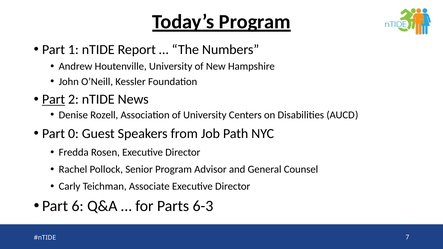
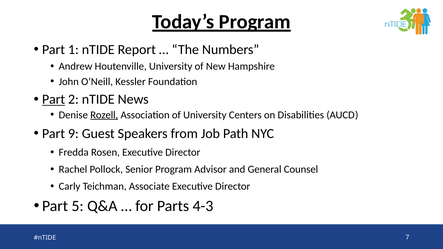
Rozell underline: none -> present (104, 115)
0: 0 -> 9 (73, 134)
6: 6 -> 5 (78, 206)
6-3: 6-3 -> 4-3 (203, 206)
